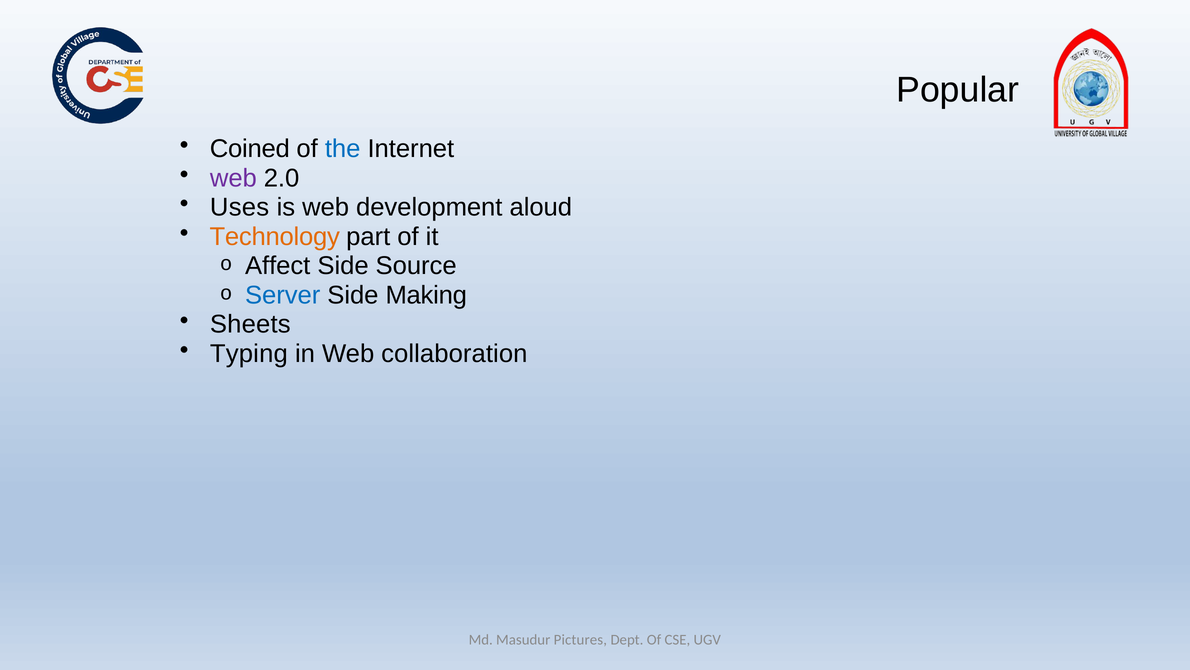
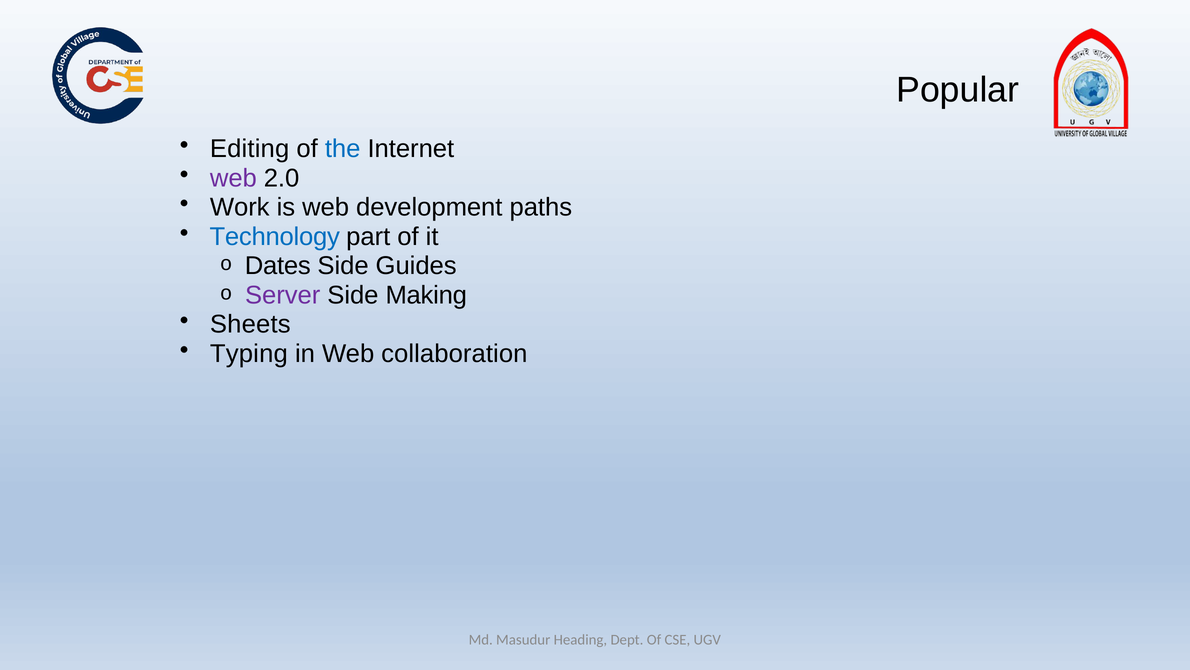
Coined: Coined -> Editing (250, 149)
Uses: Uses -> Work (240, 207)
aloud: aloud -> paths (541, 207)
Technology colour: orange -> blue (275, 236)
Affect: Affect -> Dates (278, 266)
Source: Source -> Guides (416, 266)
Server colour: blue -> purple (283, 295)
Pictures: Pictures -> Heading (580, 639)
